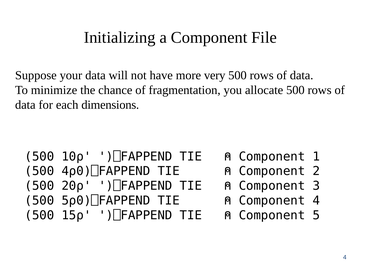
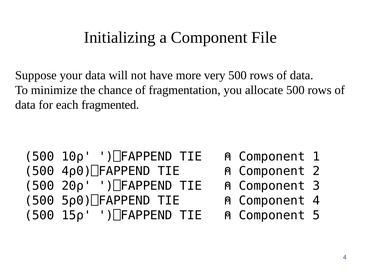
dimensions: dimensions -> fragmented (110, 105)
